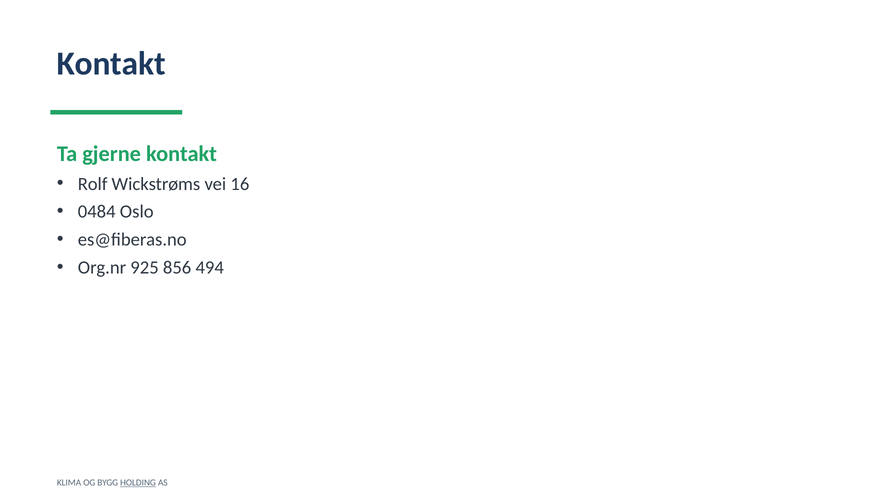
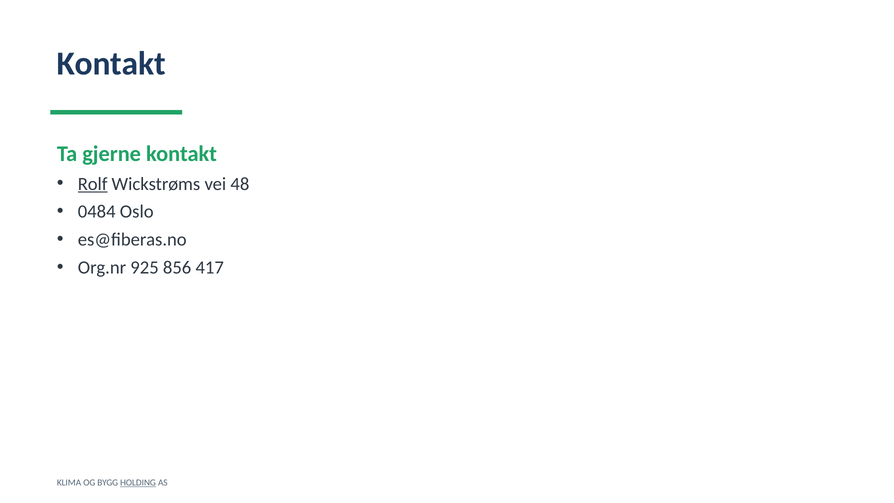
Rolf underline: none -> present (93, 184)
16: 16 -> 48 (240, 184)
494: 494 -> 417 (210, 268)
